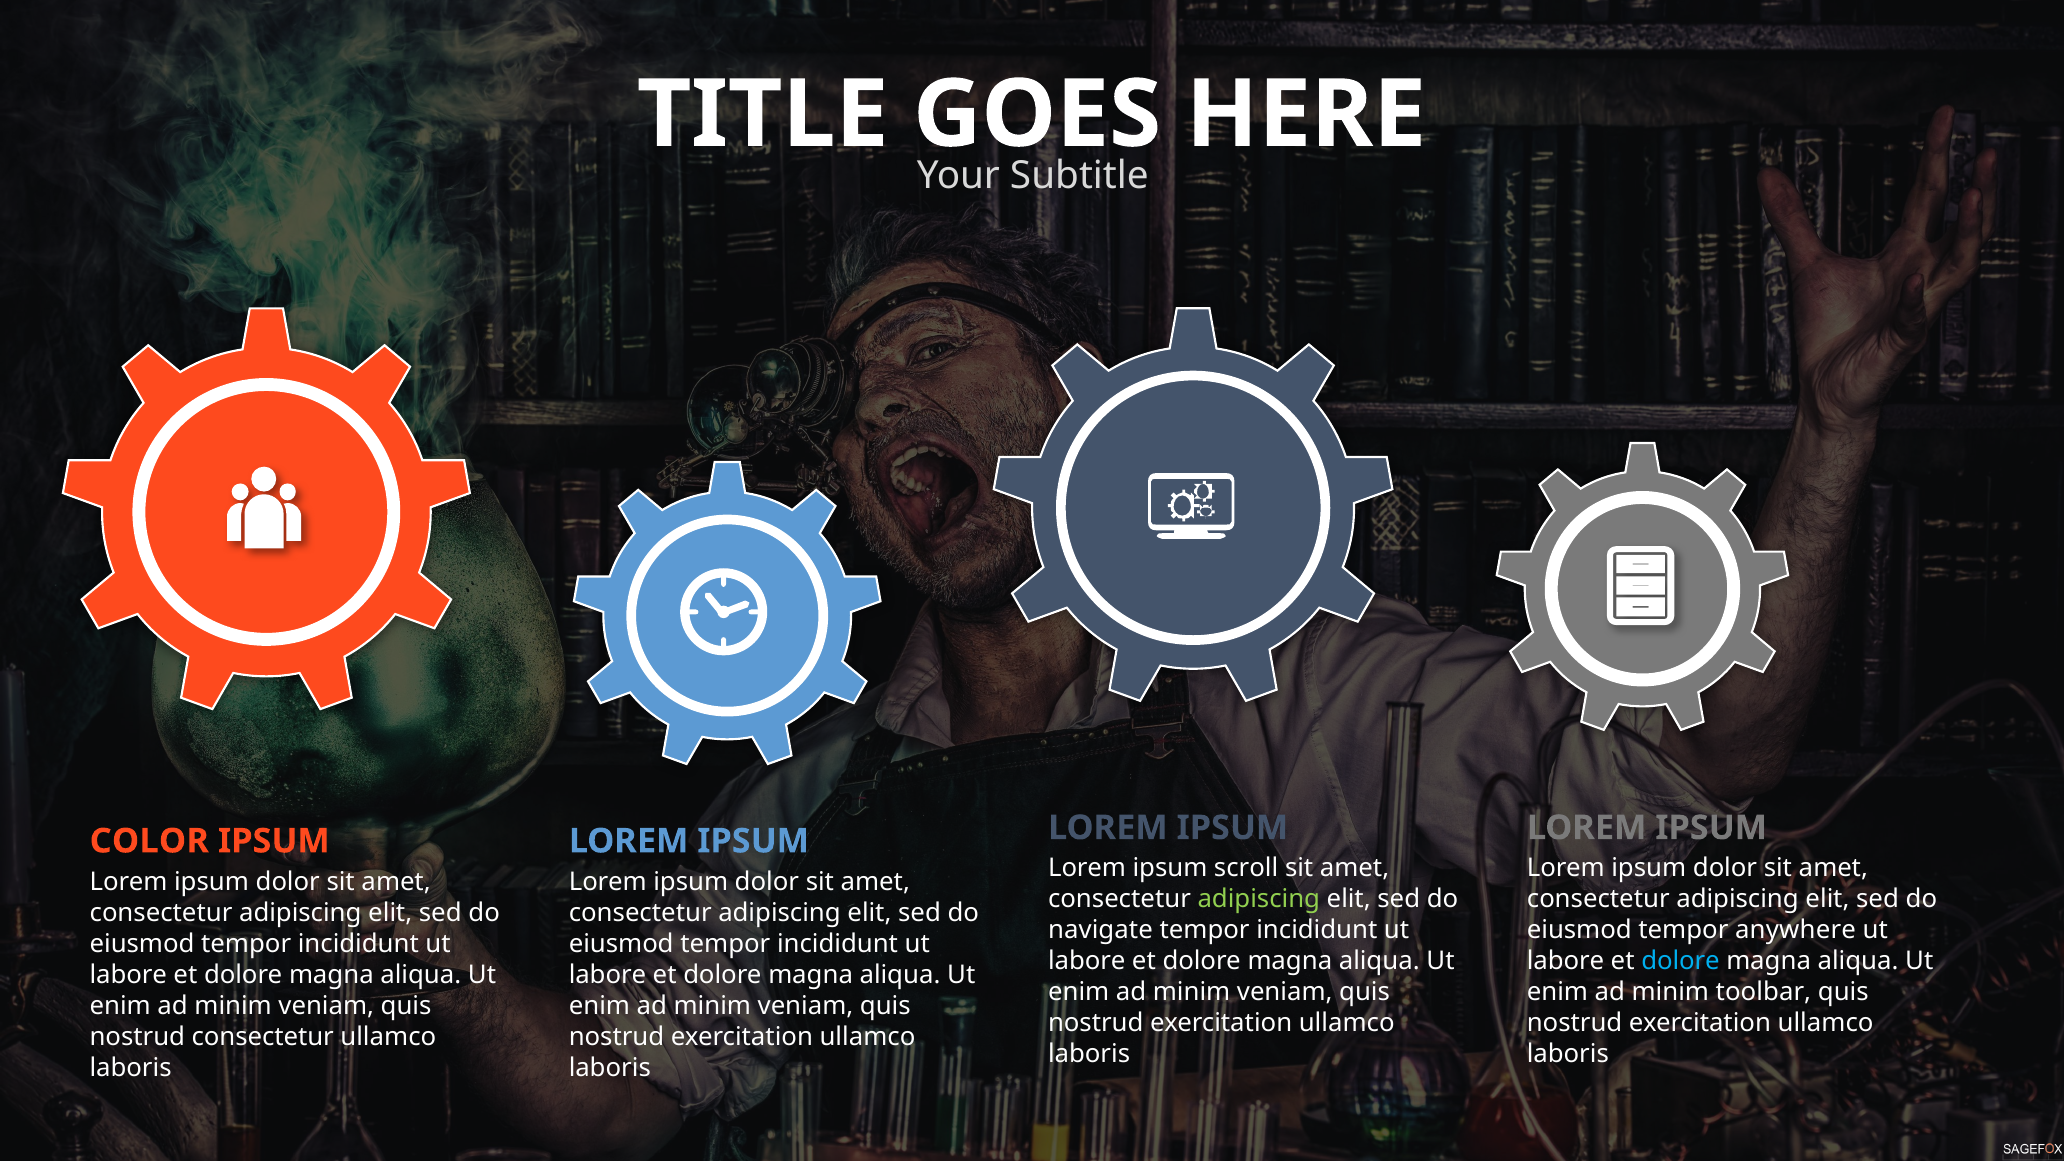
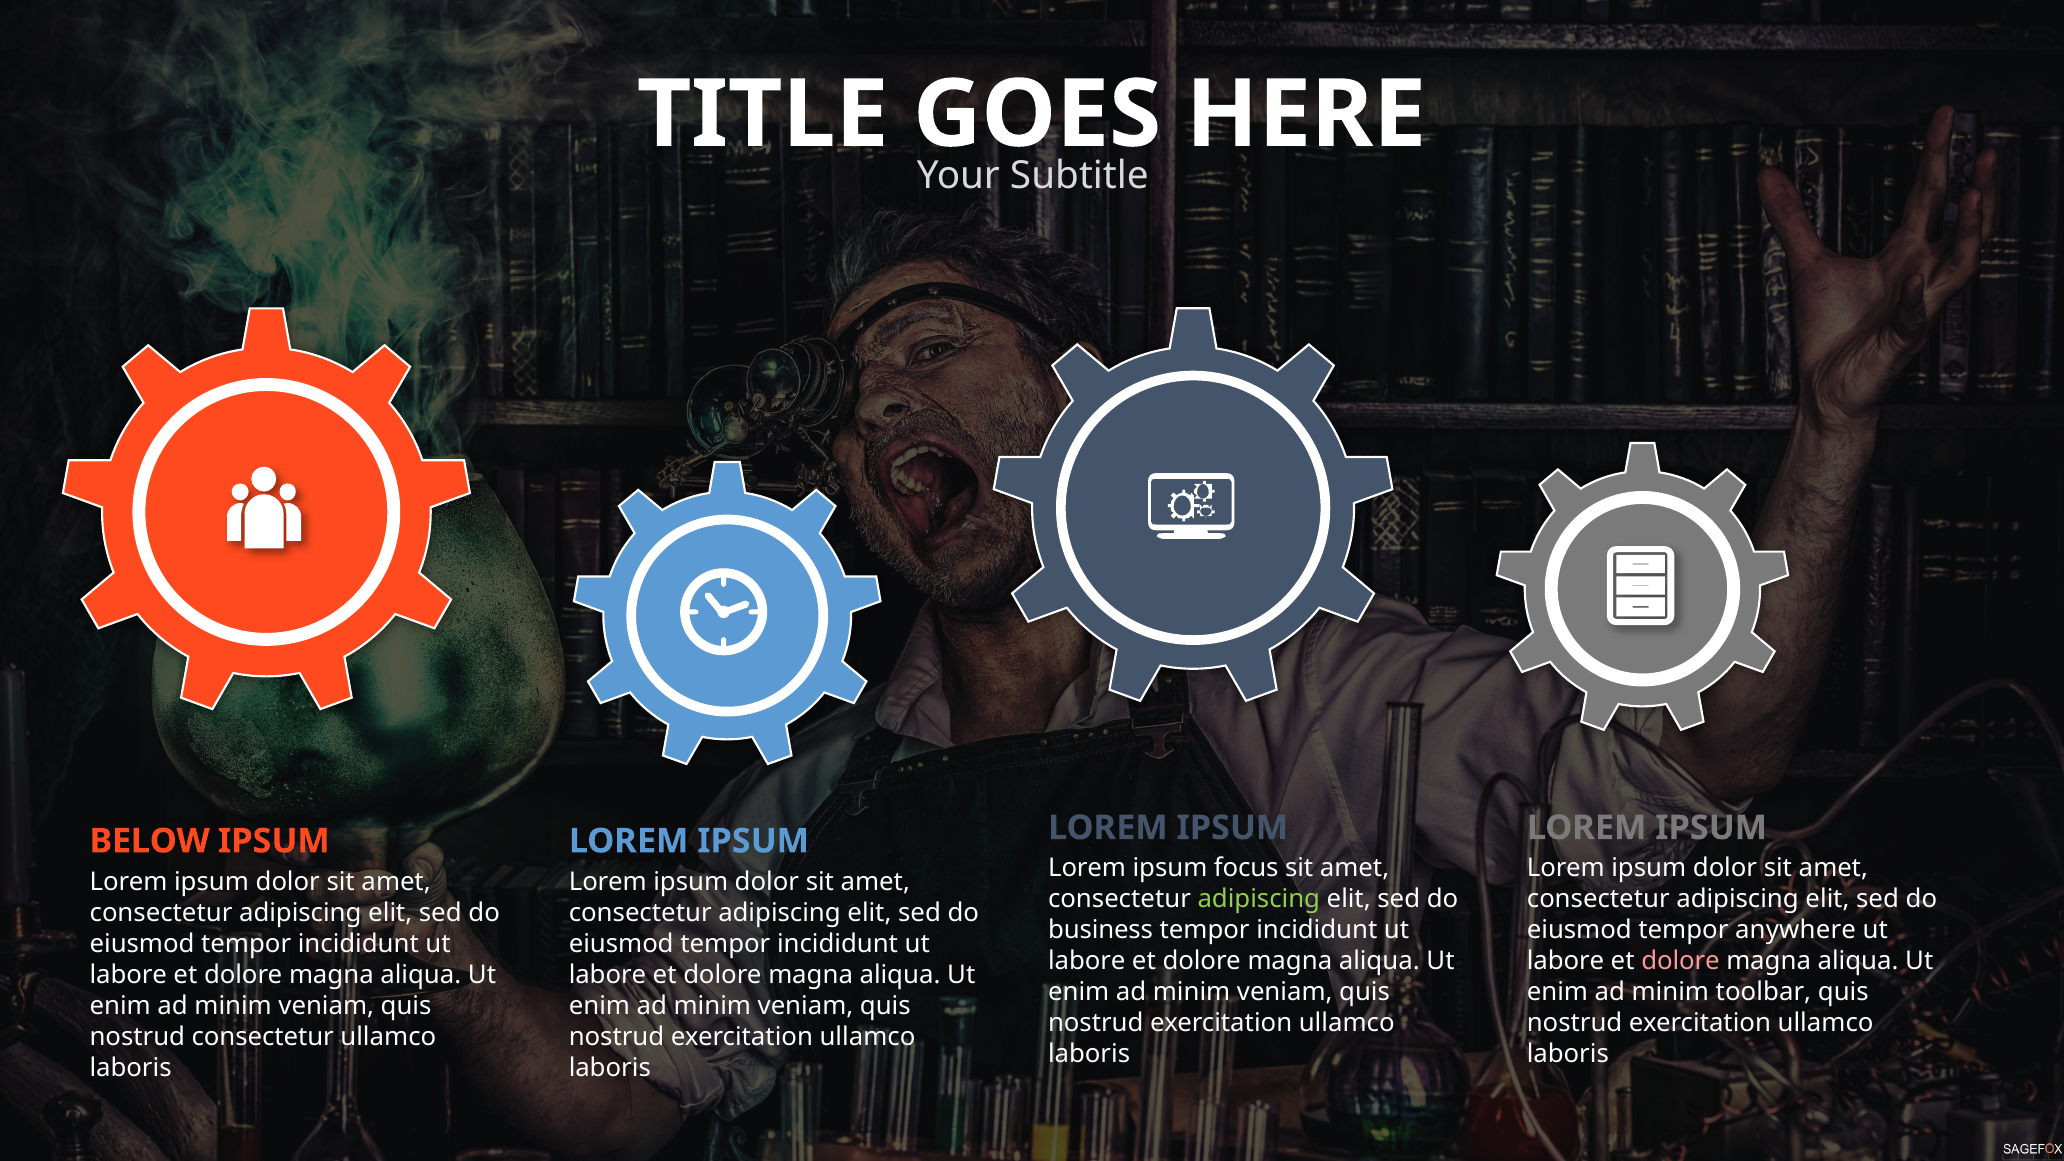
COLOR: COLOR -> BELOW (150, 841)
scroll: scroll -> focus (1246, 868)
navigate: navigate -> business (1101, 930)
dolore colour: light blue -> pink (1680, 961)
